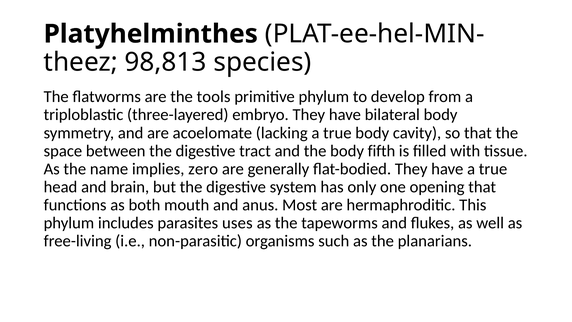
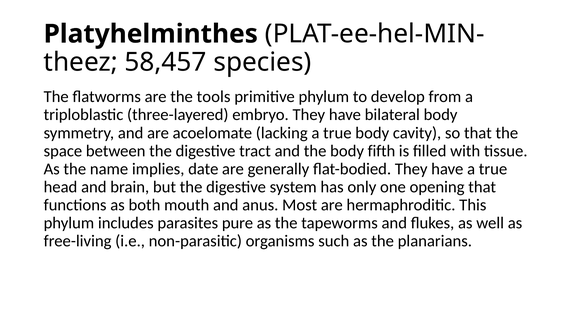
98,813: 98,813 -> 58,457 (166, 62)
zero: zero -> date (203, 169)
uses: uses -> pure (237, 223)
